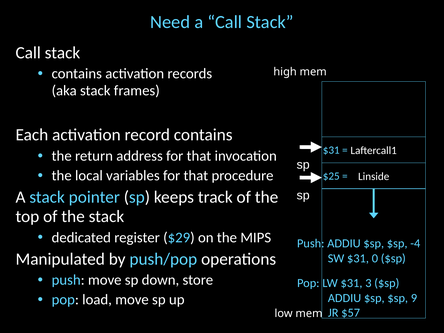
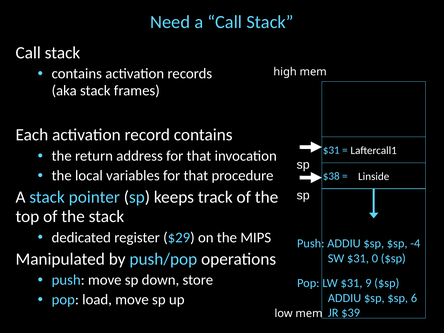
$25: $25 -> $38 (331, 176)
3: 3 -> 9 (368, 283)
9: 9 -> 6 (414, 298)
$57: $57 -> $39 (351, 313)
